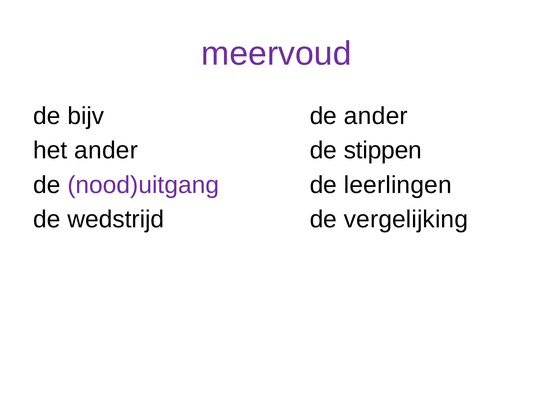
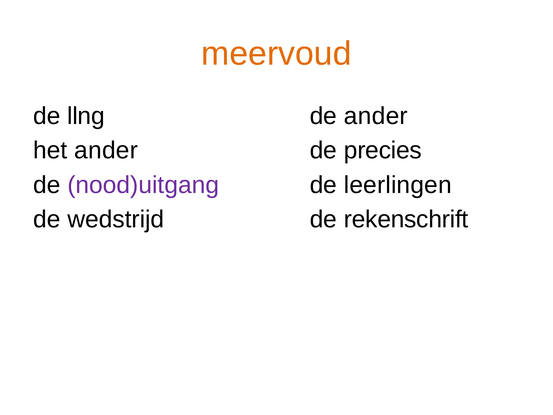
meervoud colour: purple -> orange (276, 54)
bijv: bijv -> llng (86, 116)
stippen: stippen -> precies (383, 150)
vergelijking: vergelijking -> rekenschrift (406, 219)
